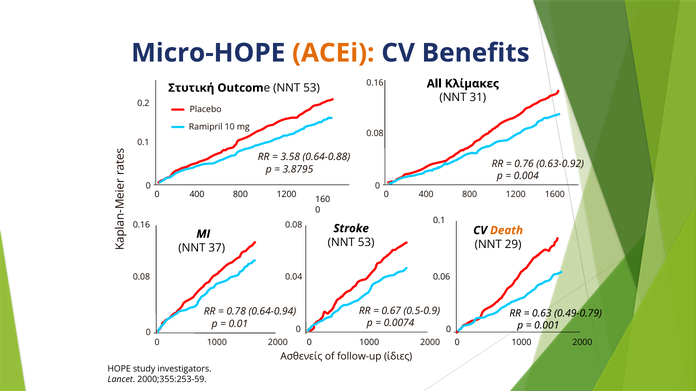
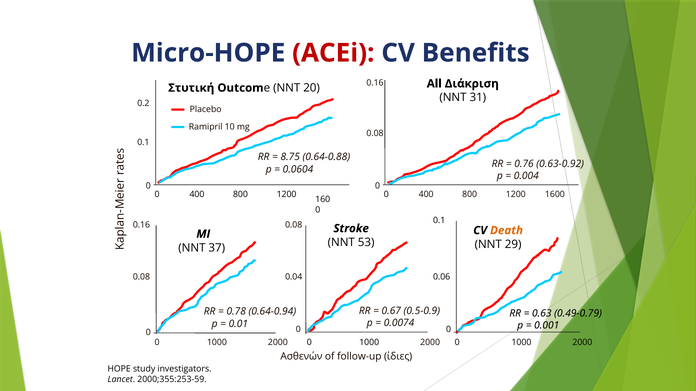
ACEi colour: orange -> red (333, 53)
Κλίμακες: Κλίμακες -> Διάκριση (472, 84)
Outcome NNT 53: 53 -> 20 (312, 88)
3.58: 3.58 -> 8.75 (290, 157)
3.8795: 3.8795 -> 0.0604 (298, 169)
Ασθενείς: Ασθενείς -> Ασθενών (301, 357)
